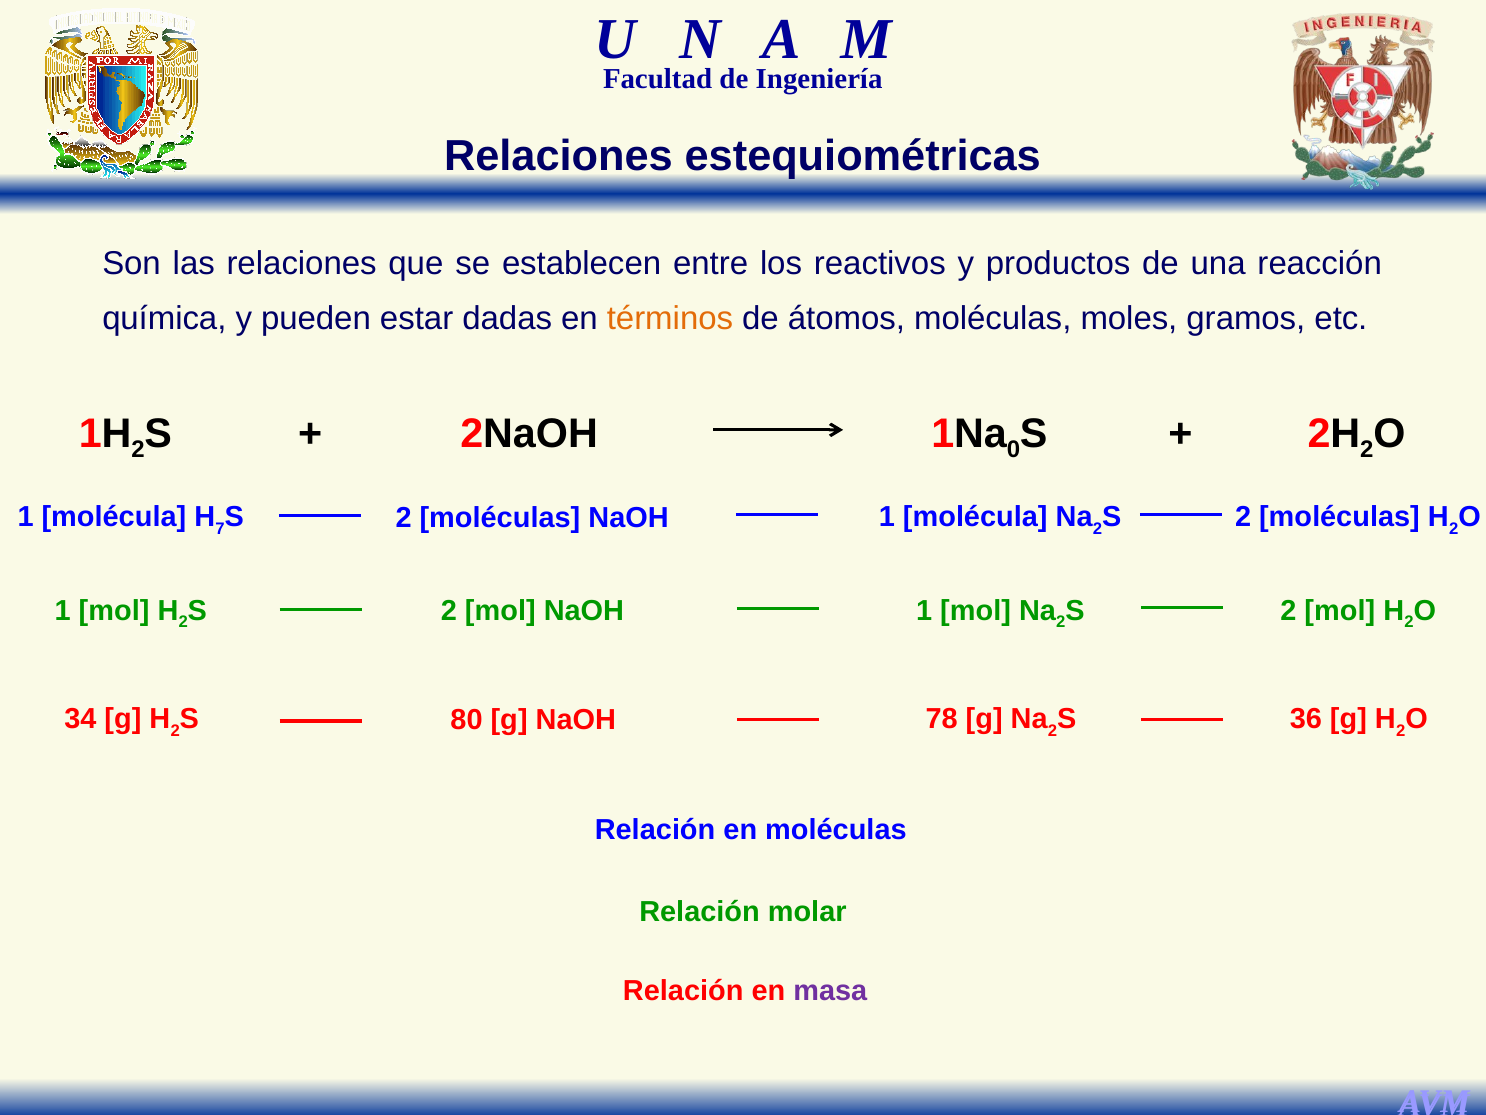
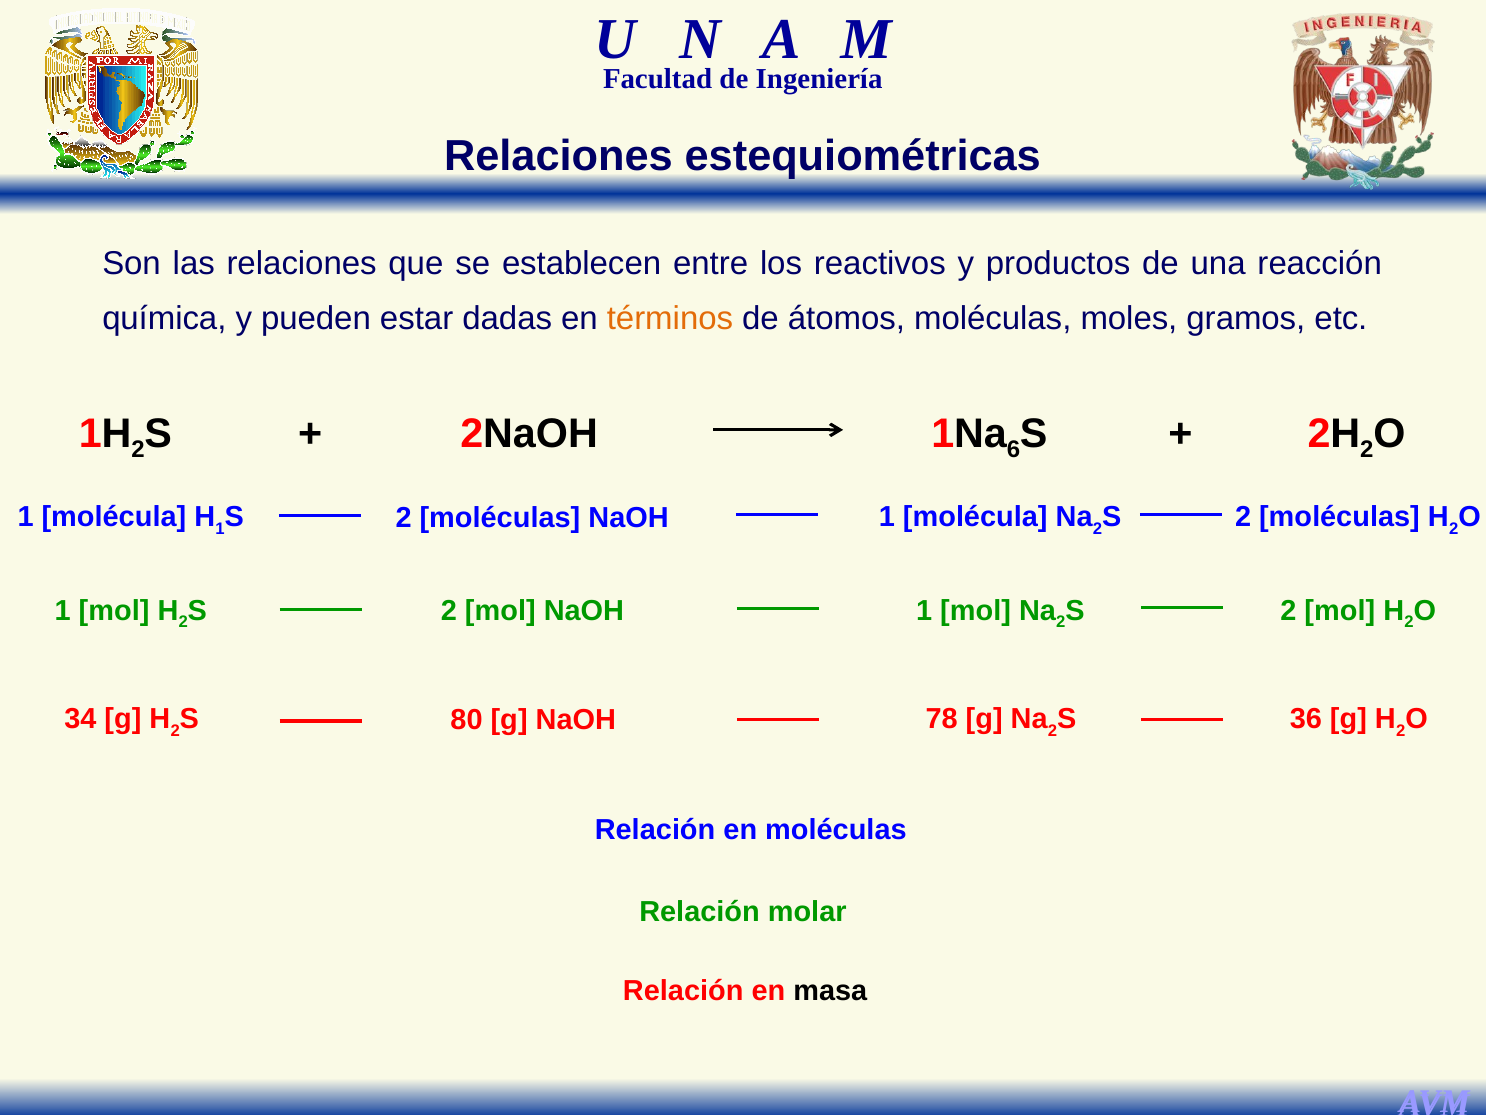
0: 0 -> 6 (1013, 450)
7: 7 -> 1 (220, 528)
masa colour: purple -> black (830, 990)
